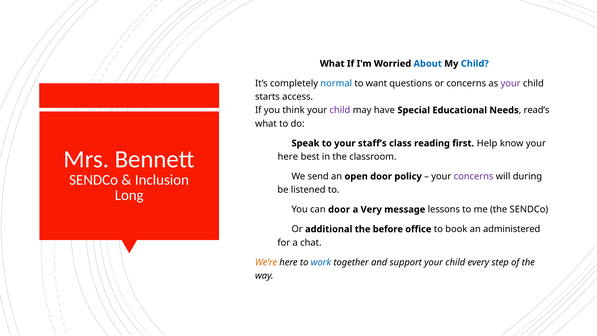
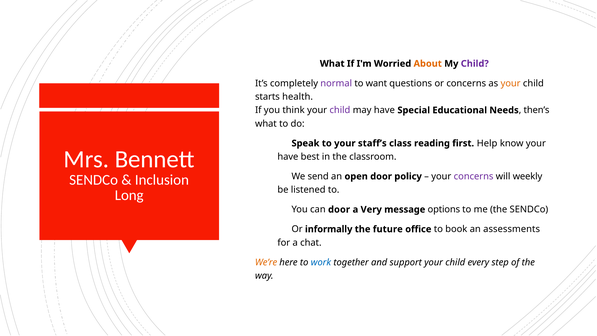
About colour: blue -> orange (428, 64)
Child colour: blue -> purple (475, 64)
normal colour: blue -> purple (336, 83)
your colour: purple -> orange (511, 83)
access: access -> health (298, 97)
read’s: read’s -> then’s (537, 110)
here: here -> have (288, 157)
during: during -> weekly (528, 176)
lessons: lessons -> options (444, 209)
additional: additional -> informally (329, 229)
before: before -> future (388, 229)
administered: administered -> assessments (512, 229)
